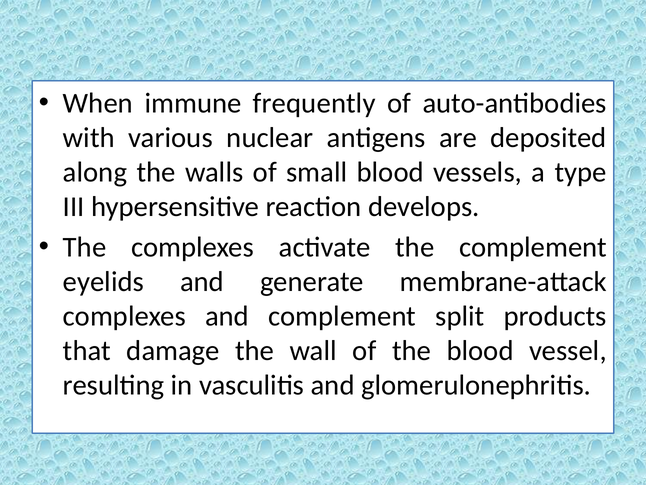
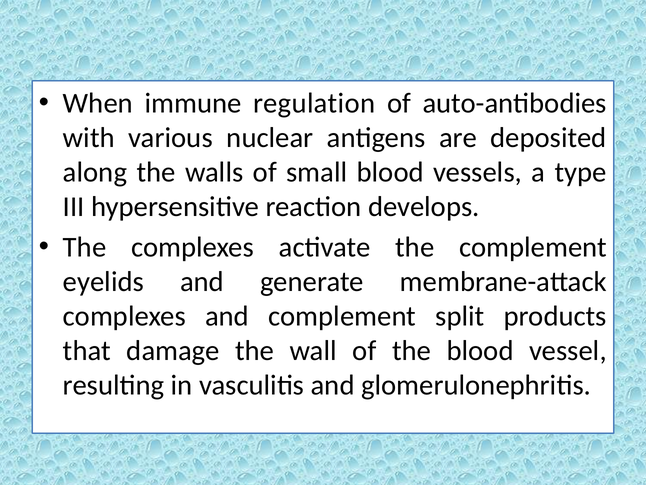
frequently: frequently -> regulation (314, 103)
